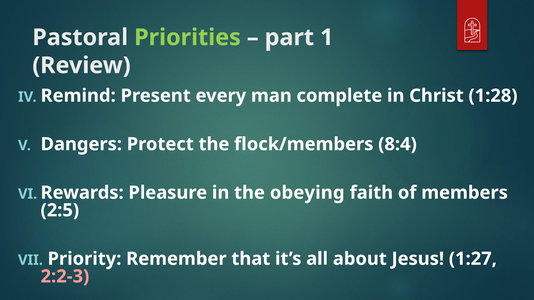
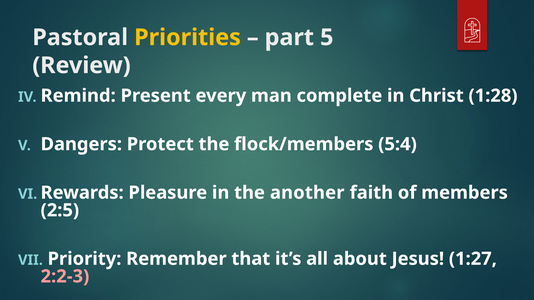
Priorities colour: light green -> yellow (188, 37)
1: 1 -> 5 (327, 37)
8:4: 8:4 -> 5:4 (397, 144)
obeying: obeying -> another (307, 193)
